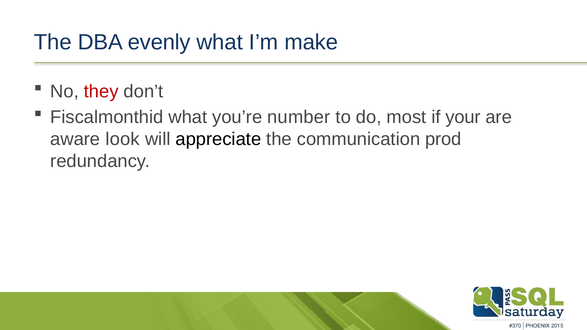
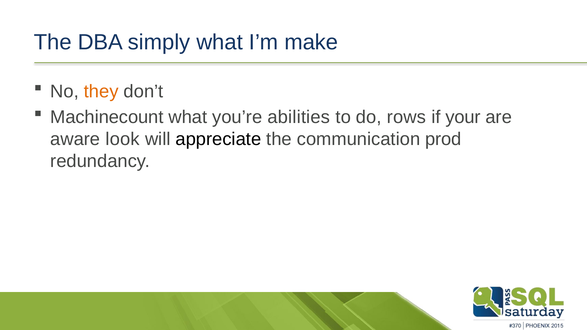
evenly: evenly -> simply (159, 42)
they colour: red -> orange (101, 92)
Fiscalmonthid: Fiscalmonthid -> Machinecount (107, 117)
number: number -> abilities (299, 117)
most: most -> rows (406, 117)
